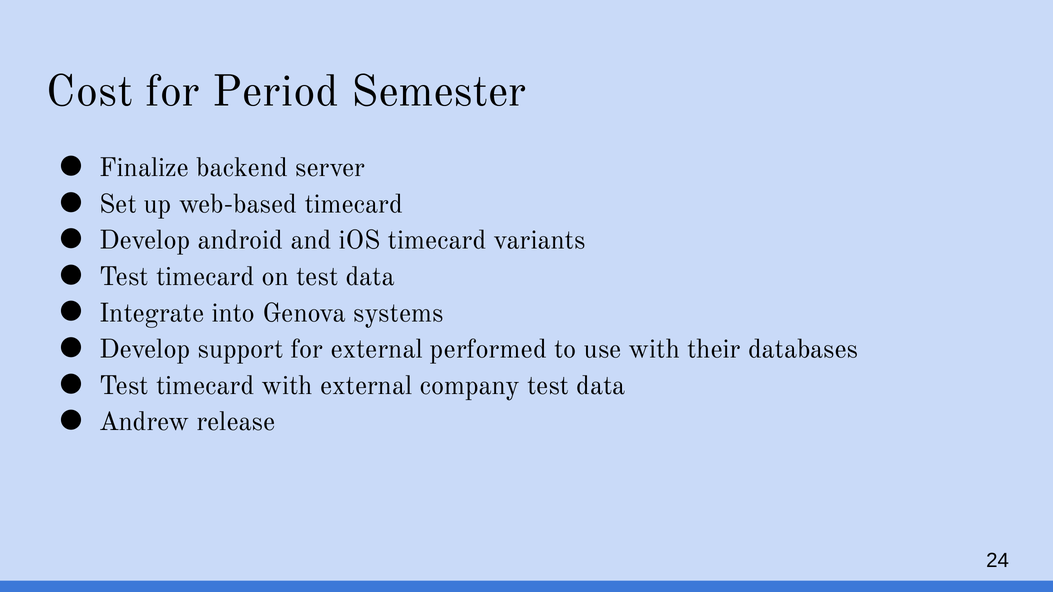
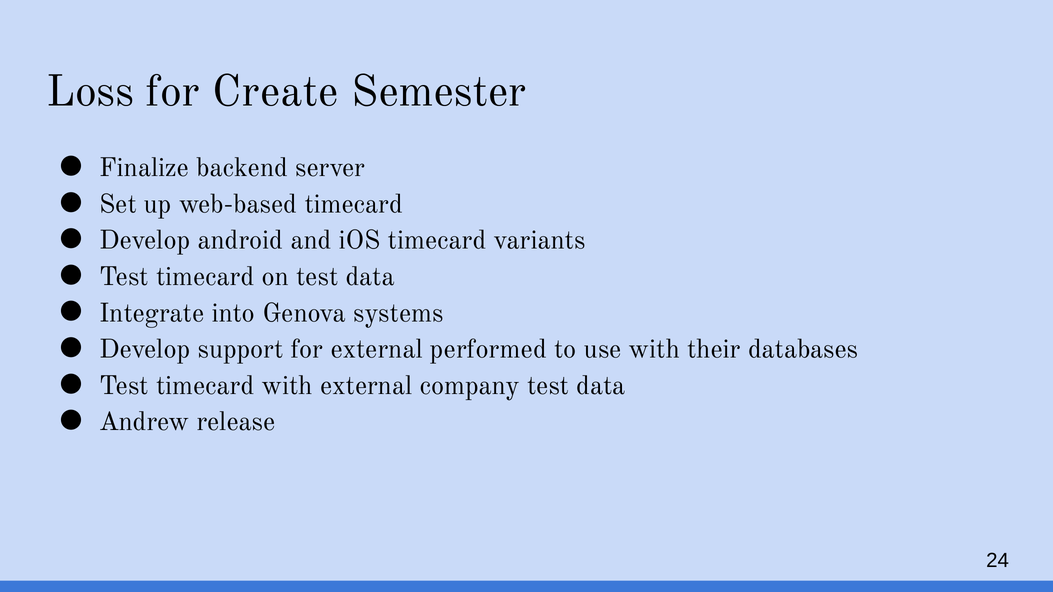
Cost: Cost -> Loss (90, 91)
Period: Period -> Create (275, 91)
